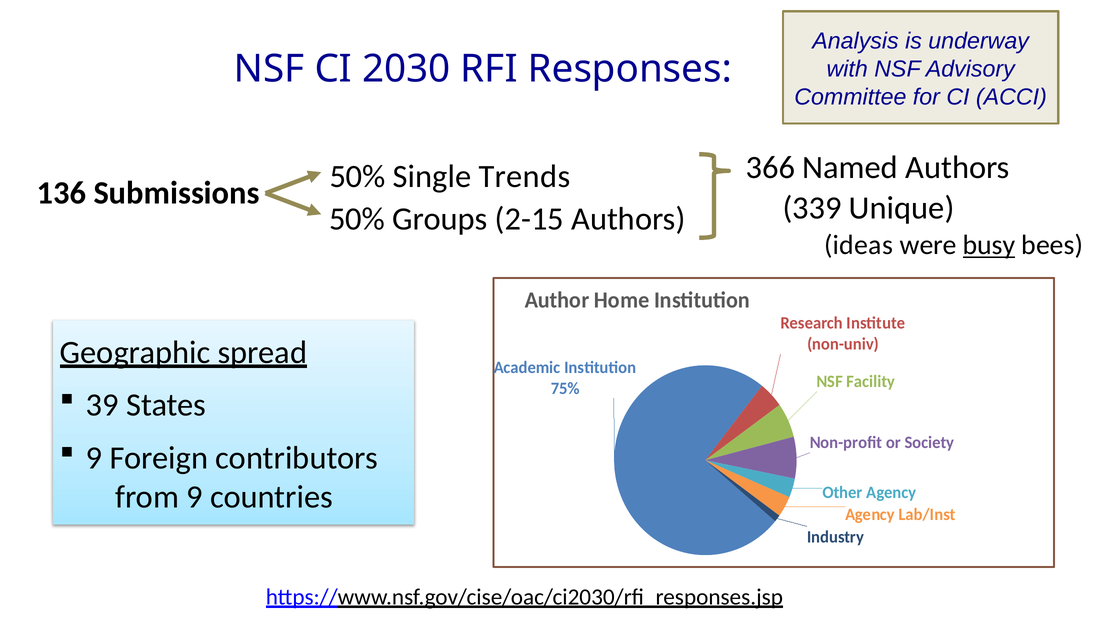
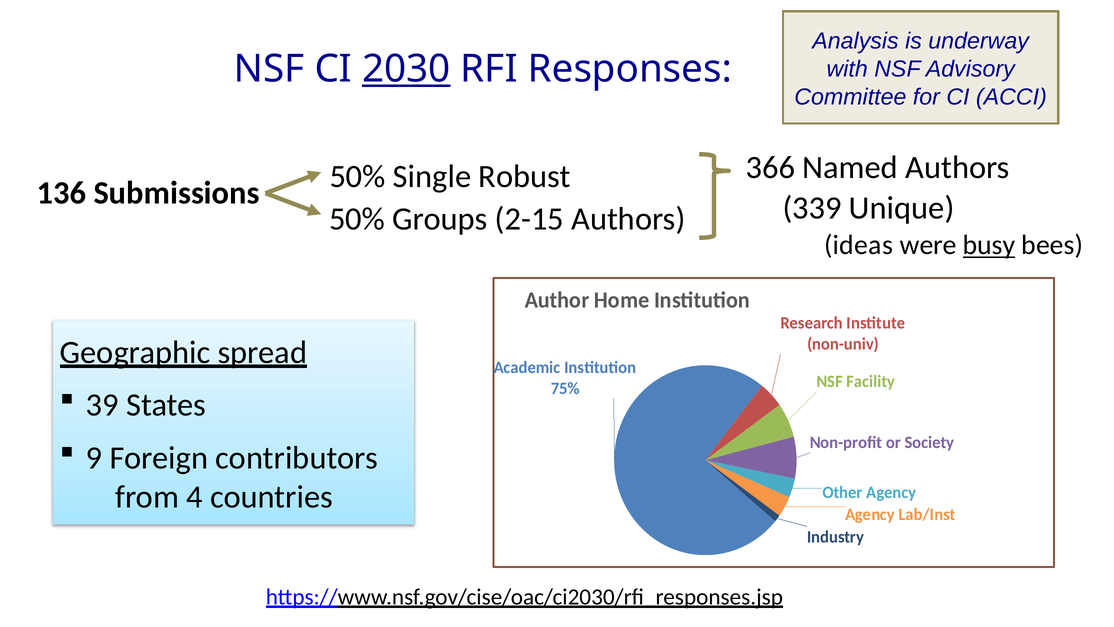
2030 underline: none -> present (406, 69)
Trends: Trends -> Robust (525, 176)
from 9: 9 -> 4 (195, 497)
